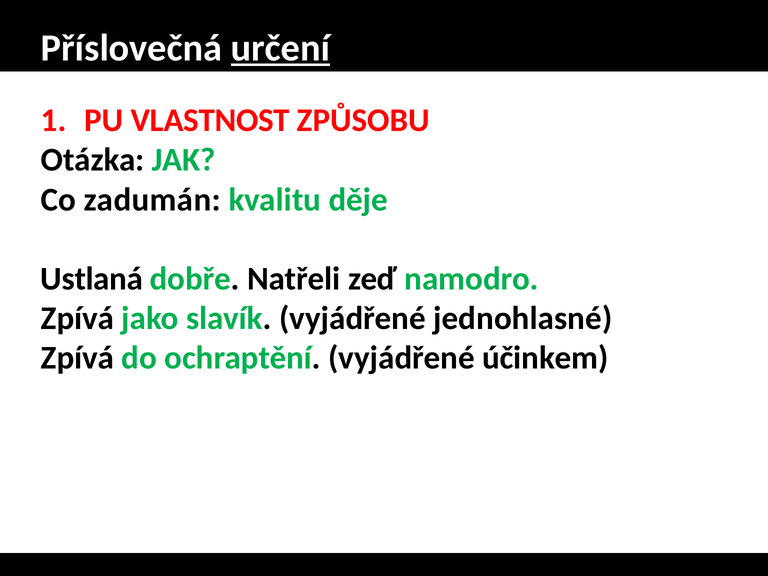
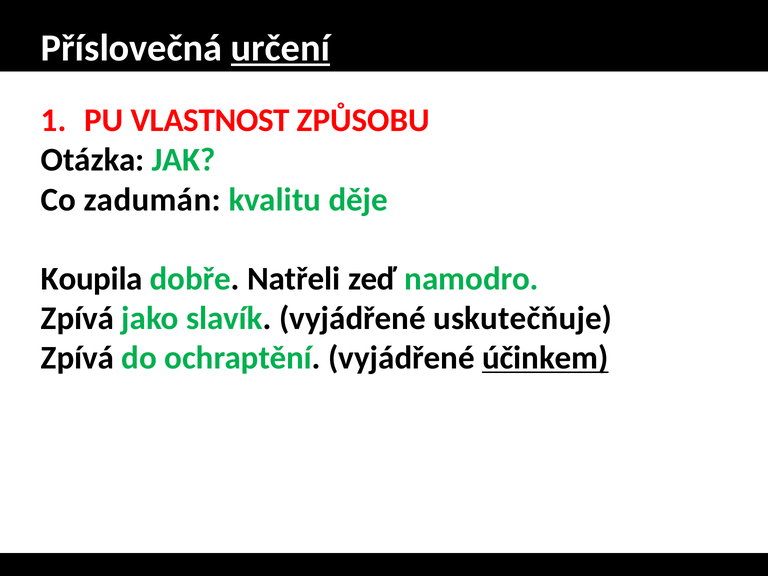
Ustlaná: Ustlaná -> Koupila (92, 279)
jednohlasné: jednohlasné -> uskutečňuje (523, 318)
účinkem underline: none -> present (545, 358)
